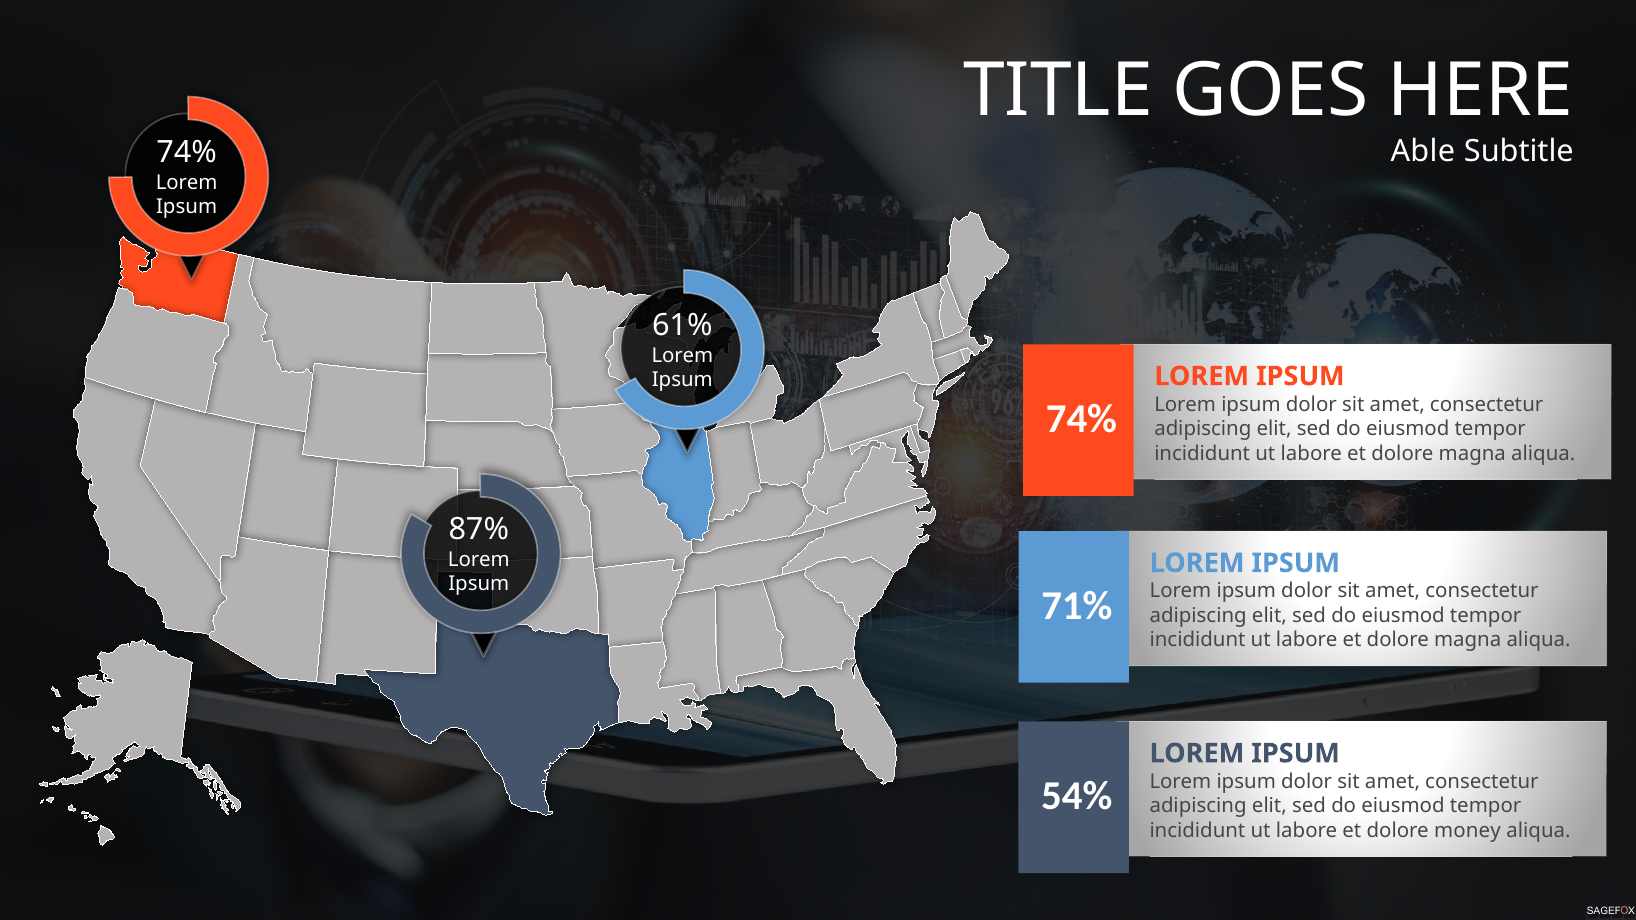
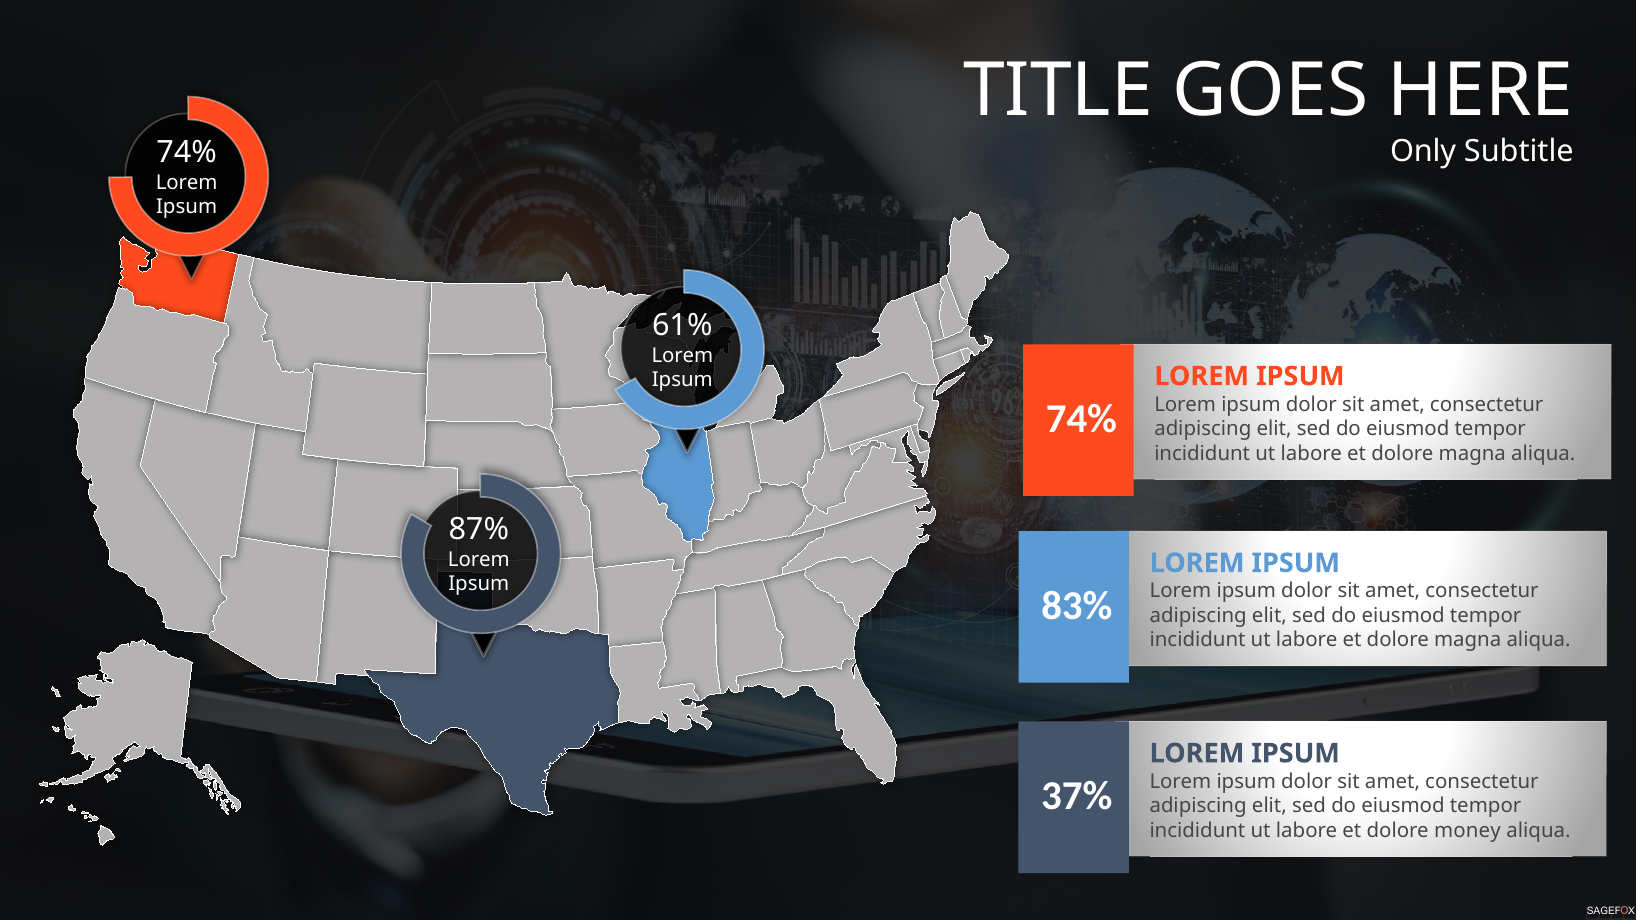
Able: Able -> Only (1423, 151)
71%: 71% -> 83% (1077, 606)
54%: 54% -> 37% (1077, 796)
